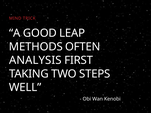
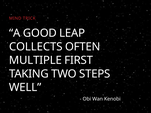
METHODS: METHODS -> COLLECTS (36, 47)
ANALYSIS: ANALYSIS -> MULTIPLE (35, 60)
